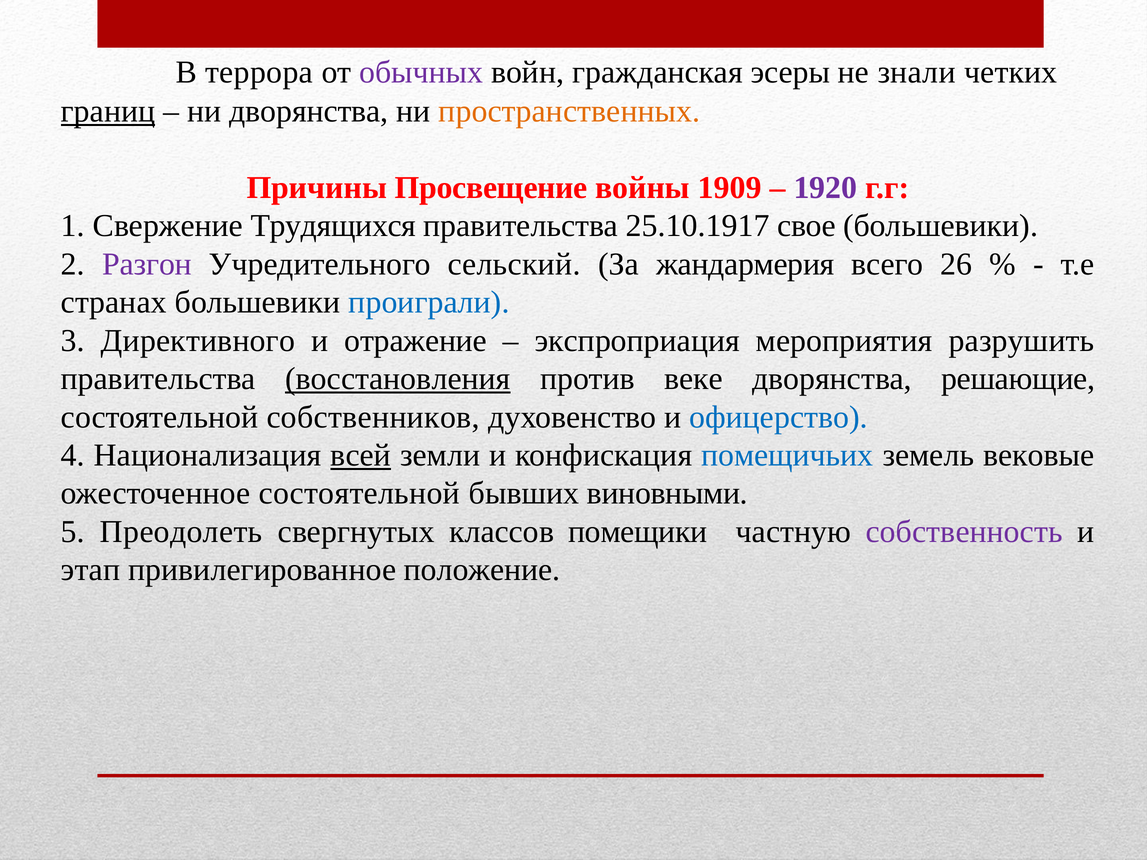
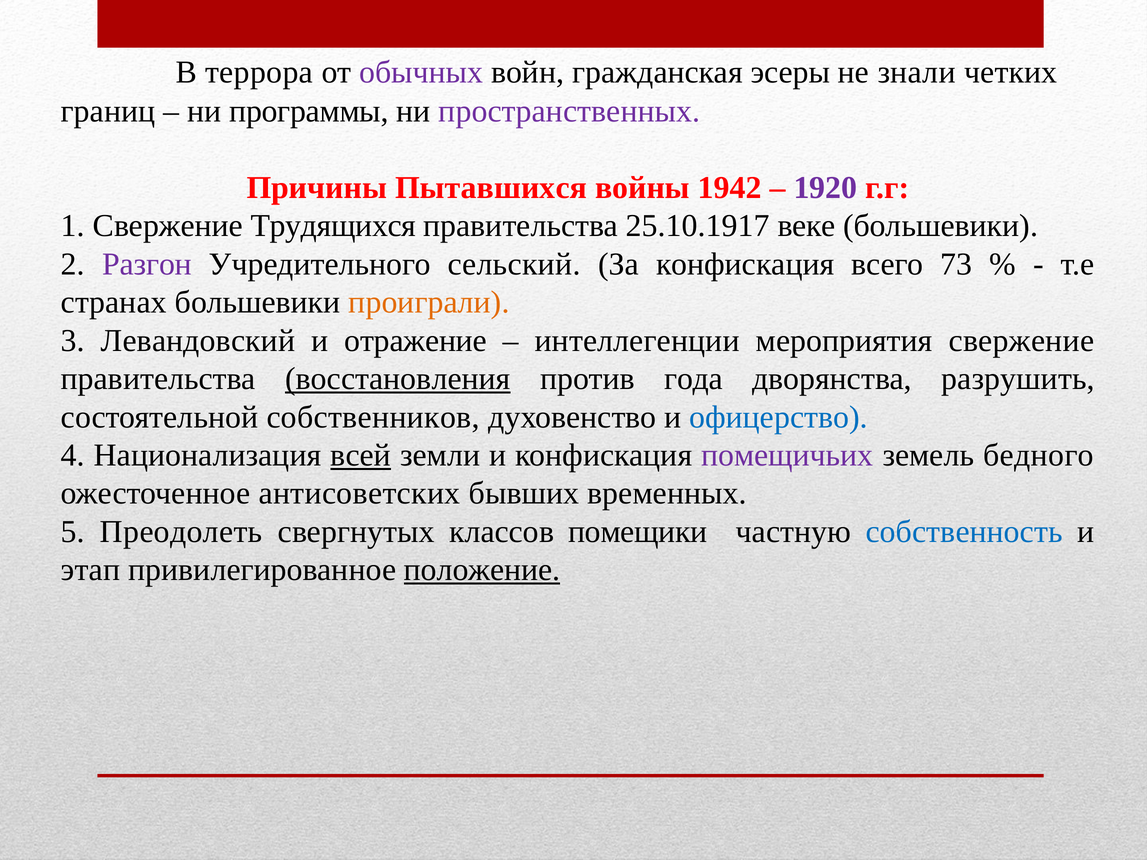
границ underline: present -> none (108, 111)
ни дворянства: дворянства -> программы (309, 111)
пространственных colour: orange -> purple (569, 111)
Просвещение: Просвещение -> Пытавшихся (491, 188)
1909: 1909 -> 1942 (730, 188)
свое: свое -> веке (807, 226)
За жандармерия: жандармерия -> конфискация (745, 264)
26: 26 -> 73 (956, 264)
проиграли colour: blue -> orange (429, 302)
Директивного: Директивного -> Левандовский (198, 341)
экспроприация: экспроприация -> интеллегенции (637, 341)
мероприятия разрушить: разрушить -> свержение (1021, 341)
веке: веке -> года (694, 379)
решающие: решающие -> разрушить (1018, 379)
помещичьих colour: blue -> purple (787, 455)
вековые: вековые -> бедного (1039, 455)
ожесточенное состоятельной: состоятельной -> антисоветских (359, 494)
виновными: виновными -> временных (667, 494)
собственность colour: purple -> blue (964, 532)
положение underline: none -> present (482, 570)
